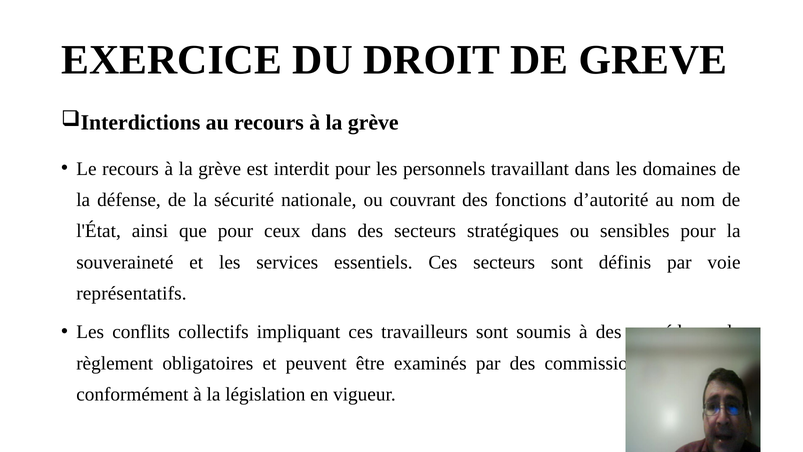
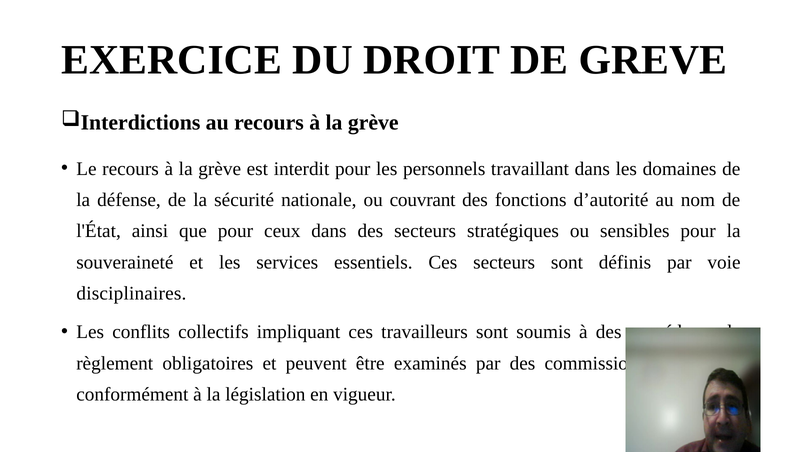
représentatifs: représentatifs -> disciplinaires (131, 293)
